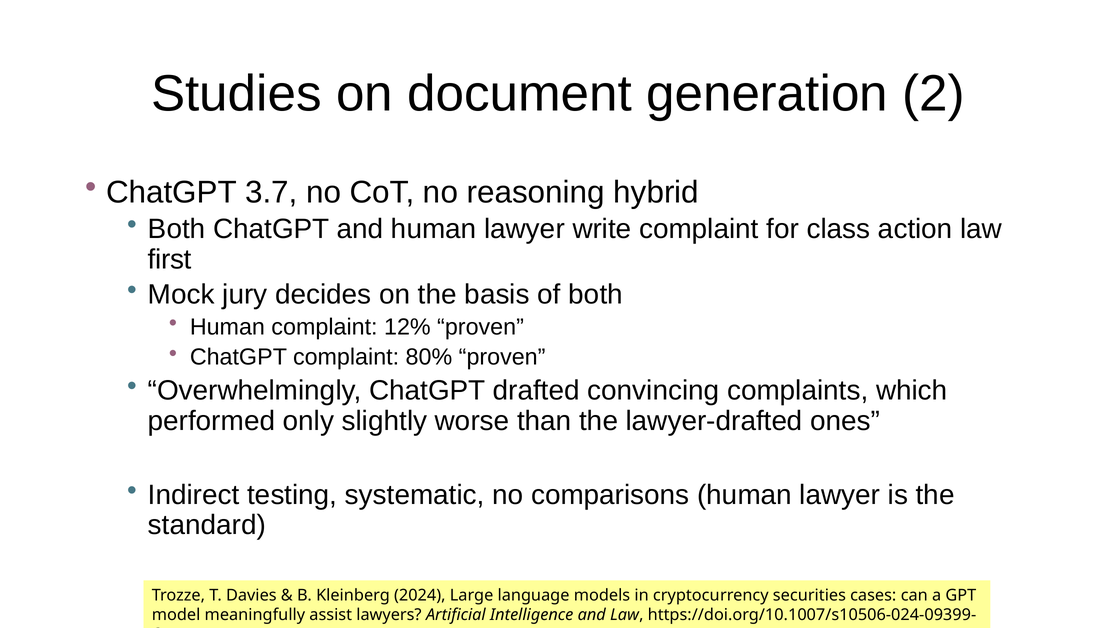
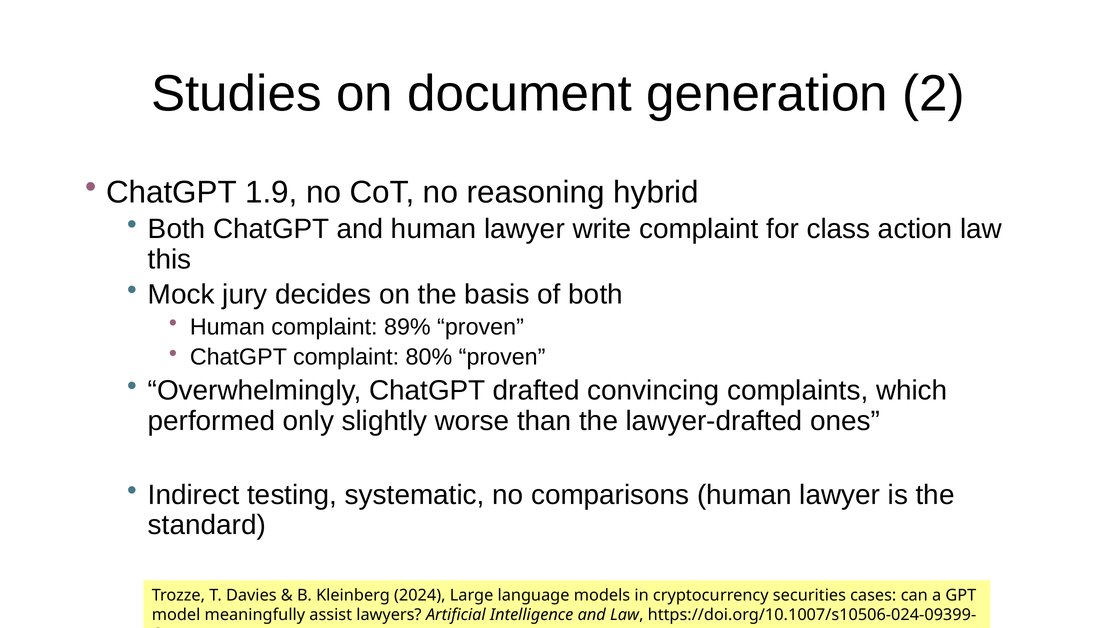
3.7: 3.7 -> 1.9 (271, 192)
first: first -> this (170, 259)
12%: 12% -> 89% (407, 327)
